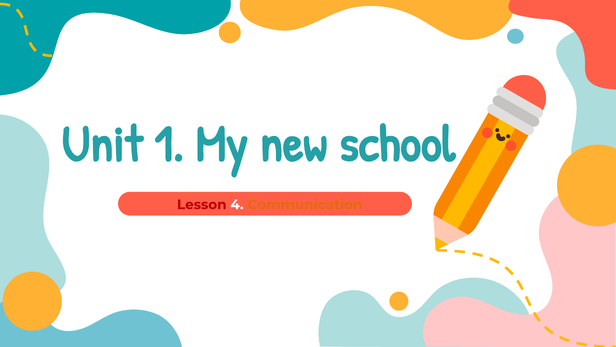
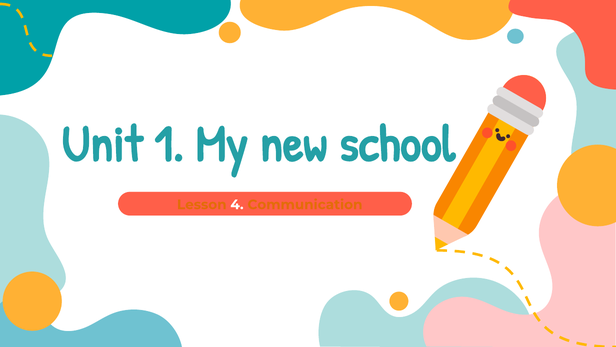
Lesson colour: red -> orange (202, 204)
